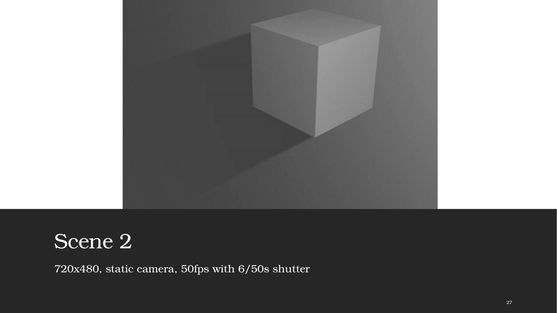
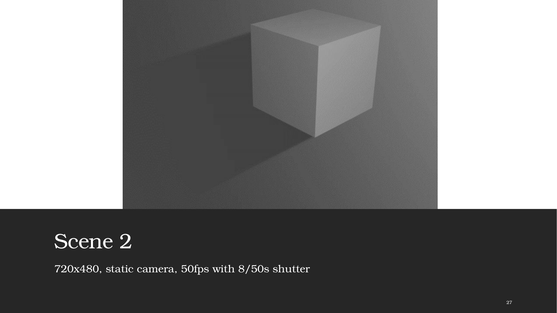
6/50s: 6/50s -> 8/50s (254, 269)
